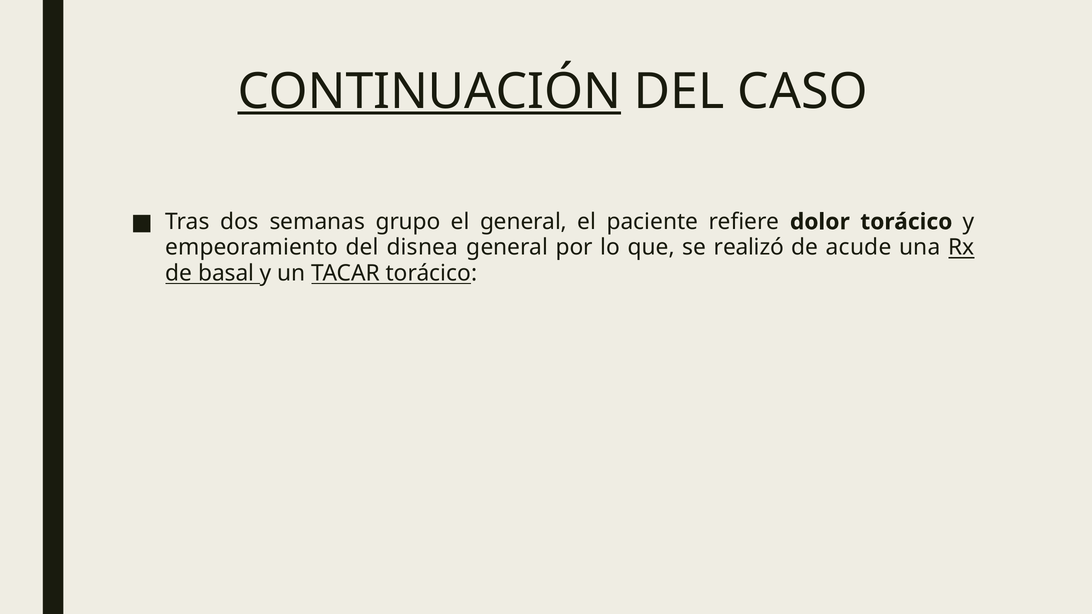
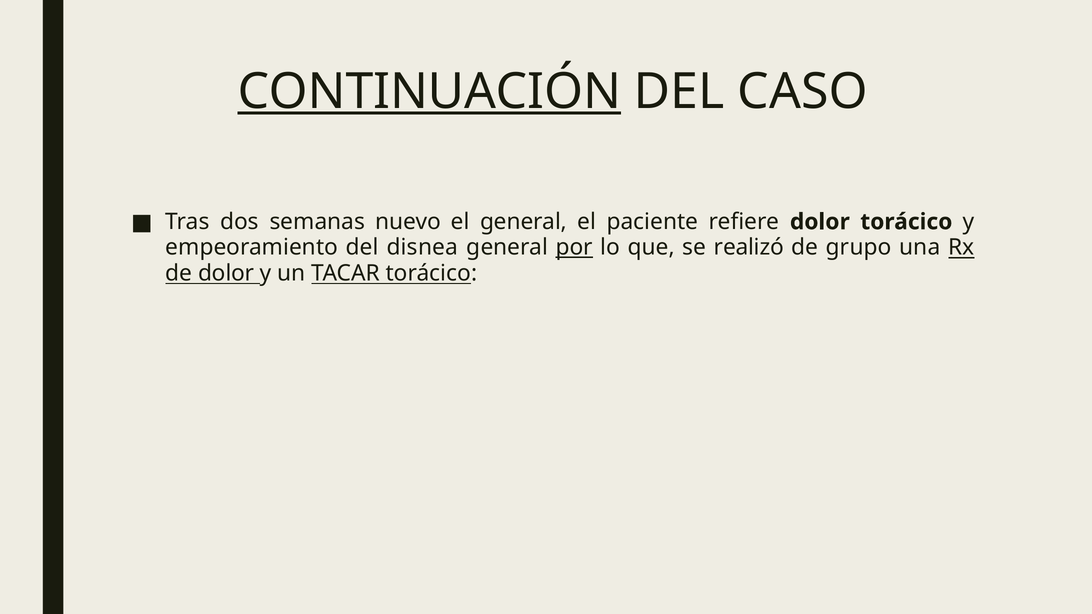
grupo: grupo -> nuevo (408, 222)
por underline: none -> present (574, 248)
acude: acude -> grupo (859, 248)
de basal: basal -> dolor (226, 273)
